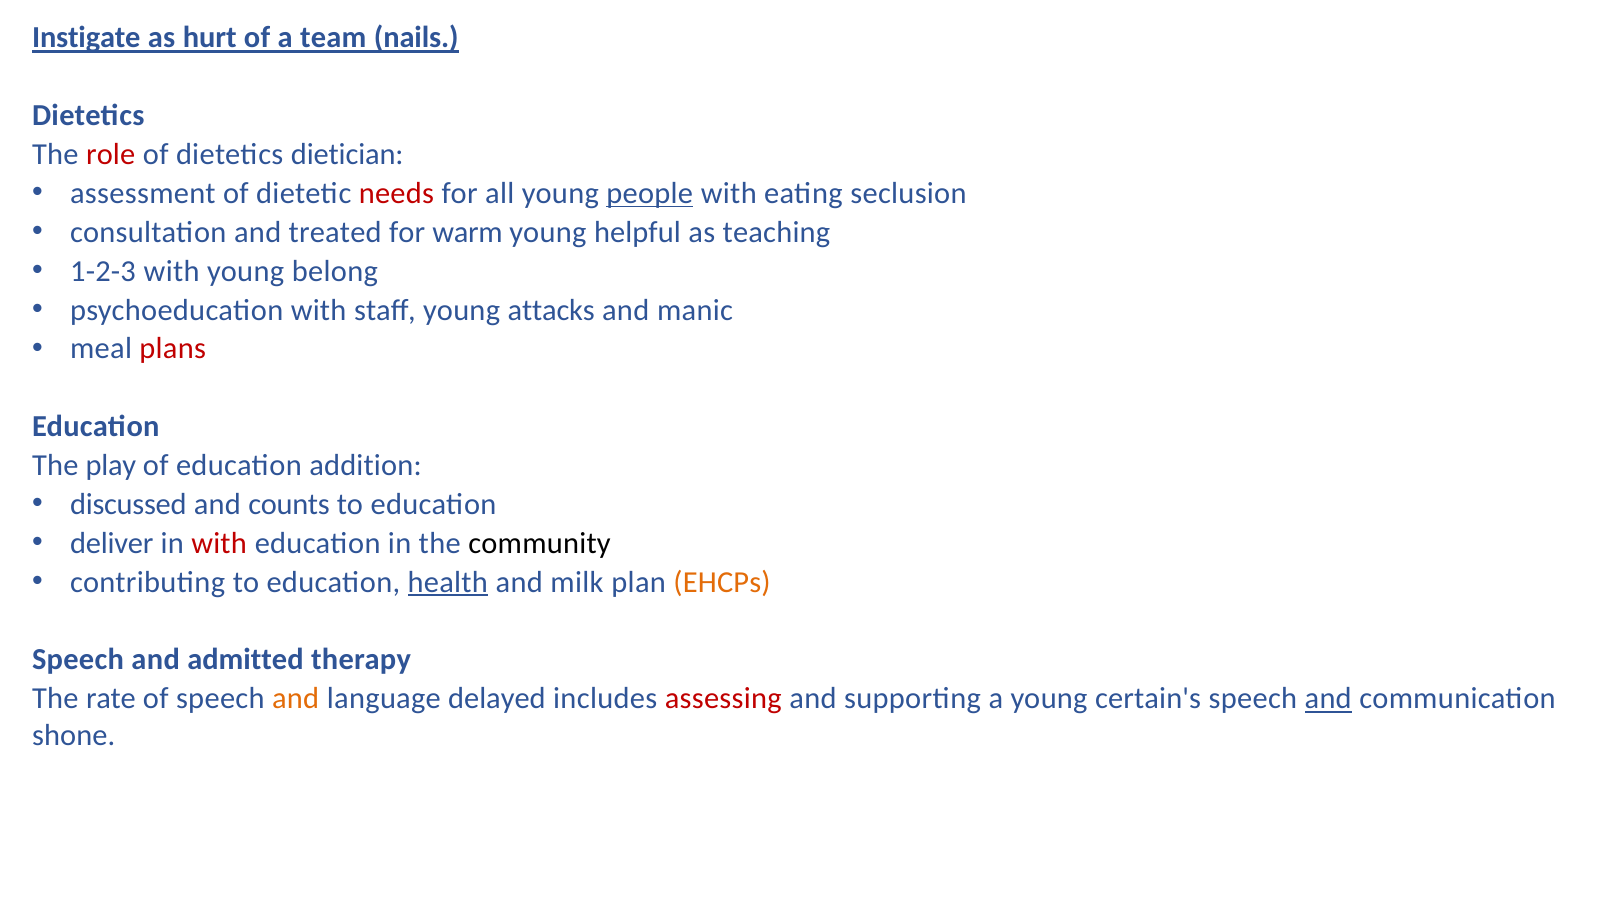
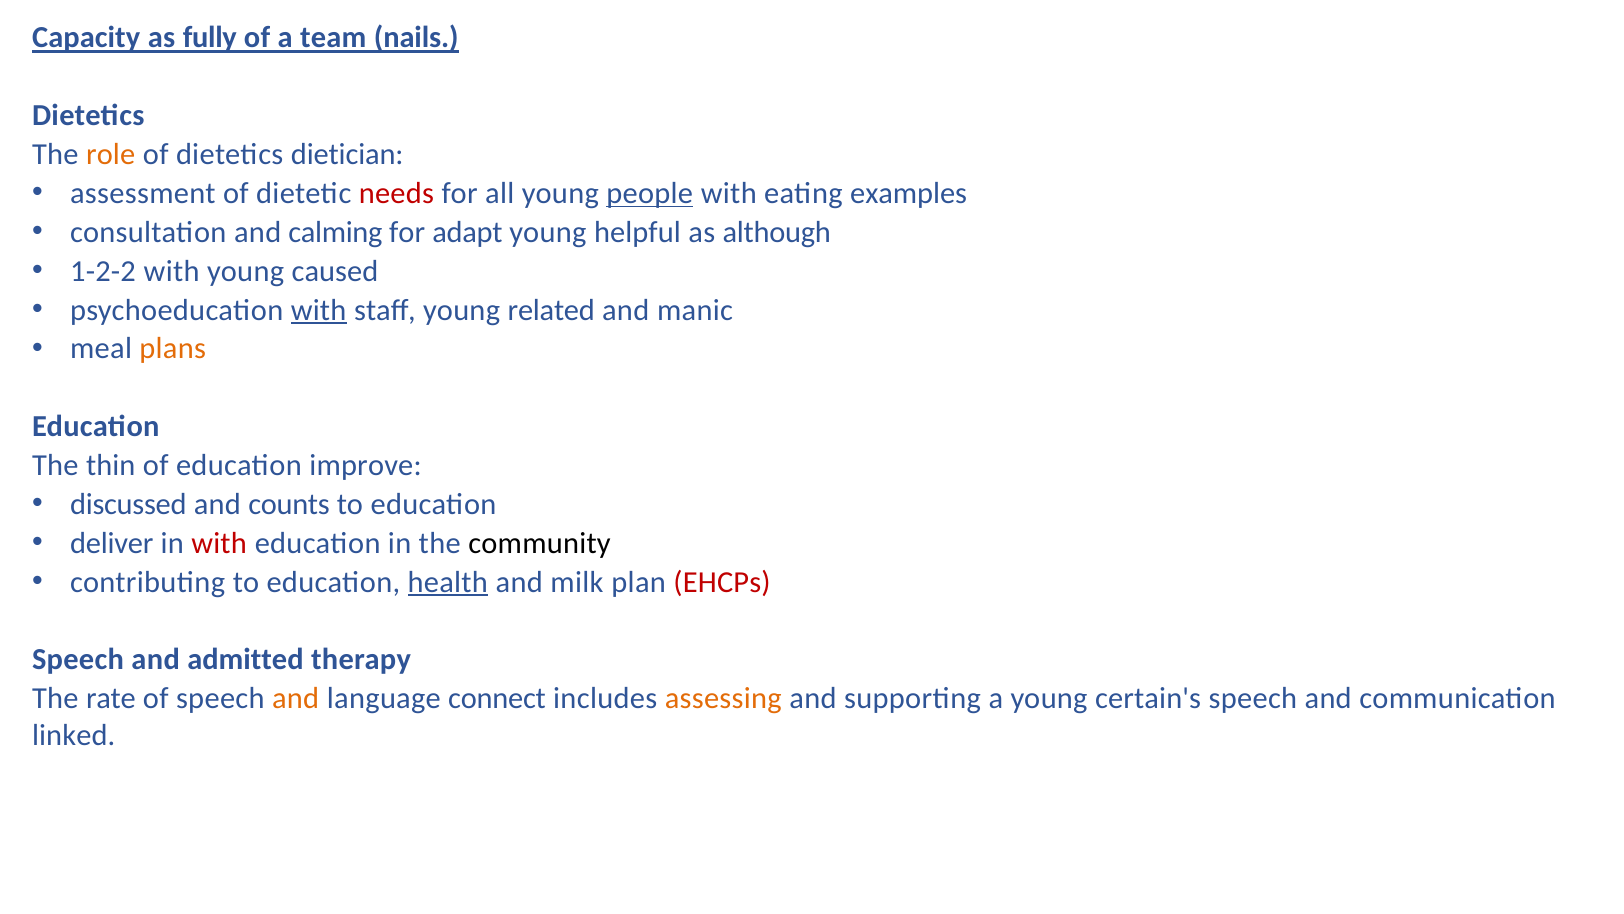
Instigate: Instigate -> Capacity (86, 38)
hurt: hurt -> fully (210, 38)
role colour: red -> orange (111, 154)
seclusion: seclusion -> examples (909, 193)
treated: treated -> calming (335, 232)
warm: warm -> adapt (467, 232)
teaching: teaching -> although (777, 232)
1-2-3: 1-2-3 -> 1-2-2 (103, 271)
belong: belong -> caused (335, 271)
with underline: none -> present (319, 310)
attacks: attacks -> related (551, 310)
plans colour: red -> orange (173, 349)
play: play -> thin (111, 465)
addition: addition -> improve (366, 465)
EHCPs colour: orange -> red (722, 582)
delayed: delayed -> connect (497, 698)
assessing colour: red -> orange (723, 698)
and underline: present -> none (1328, 698)
shone: shone -> linked (74, 735)
